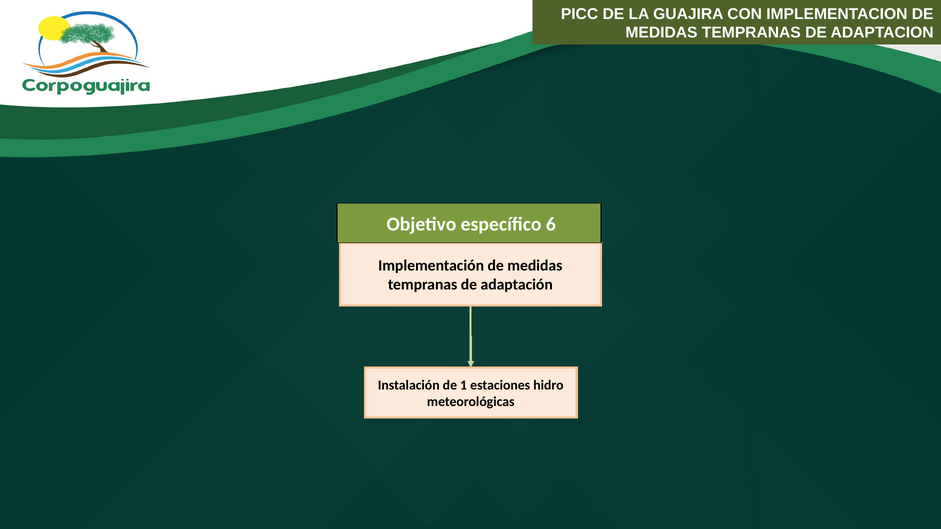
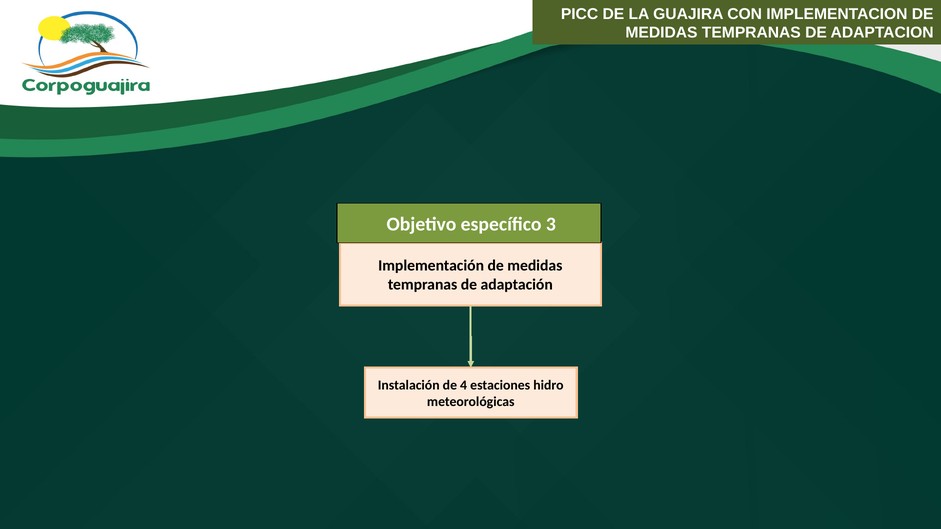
6: 6 -> 3 (551, 225)
1: 1 -> 4 (464, 386)
